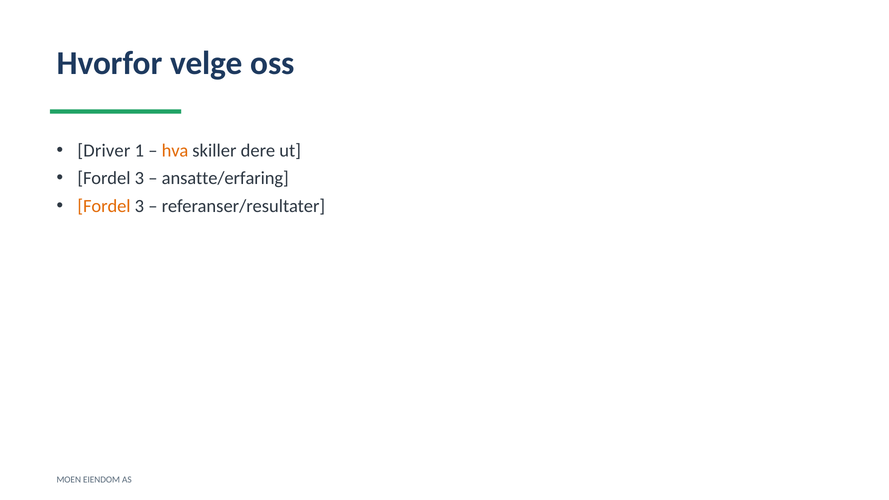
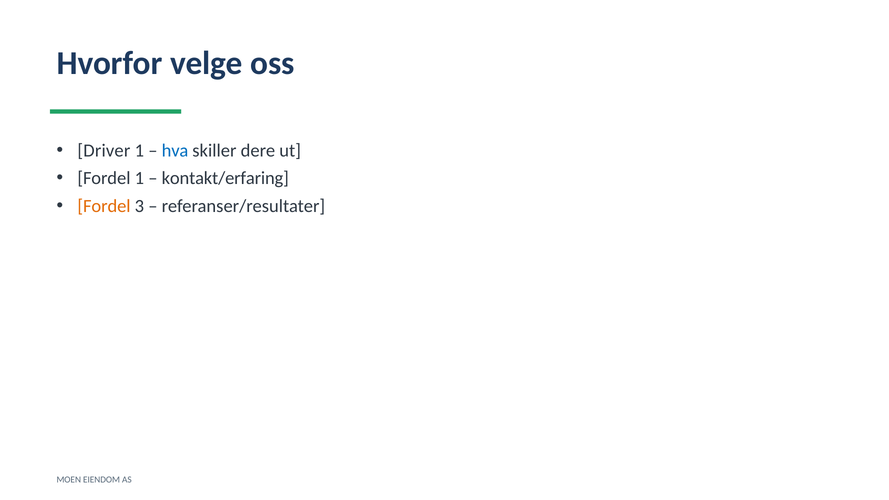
hva colour: orange -> blue (175, 151)
3: 3 -> 1 (139, 178)
ansatte/erfaring: ansatte/erfaring -> kontakt/erfaring (225, 178)
